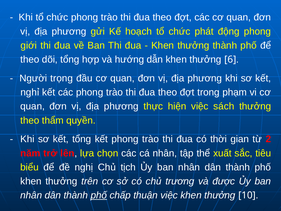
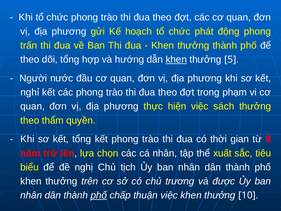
giới: giới -> trấn (29, 45)
khen underline: none -> present (176, 59)
6: 6 -> 5 (230, 59)
trọng: trọng -> nước (62, 78)
2: 2 -> 8 (268, 139)
